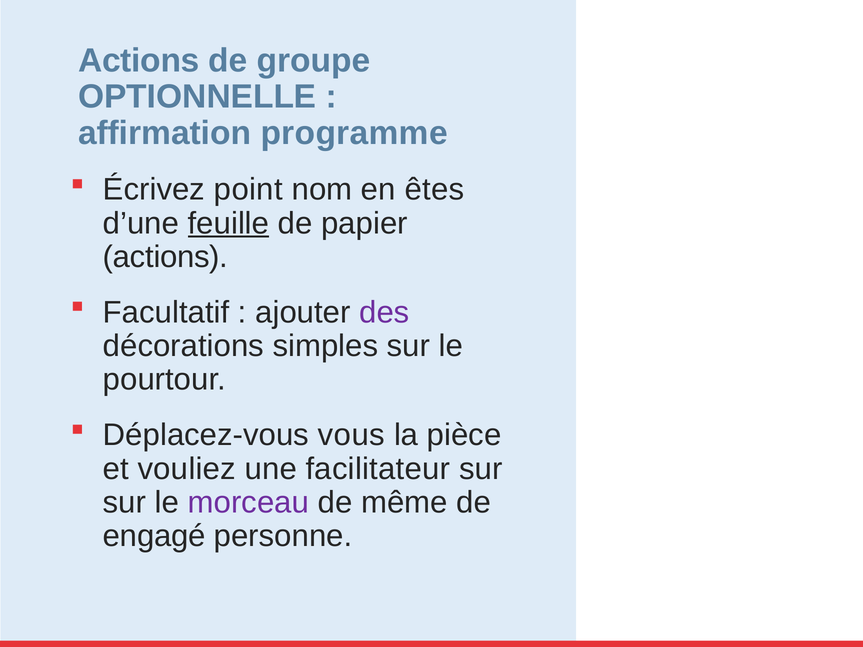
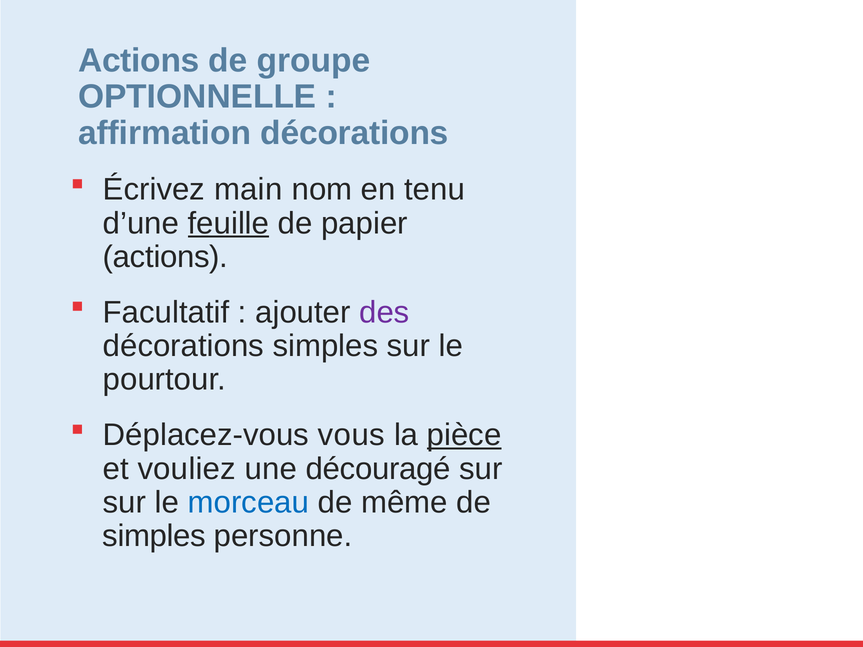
affirmation programme: programme -> décorations (354, 133)
point: point -> main (248, 190)
êtes: êtes -> tenu (435, 190)
pièce underline: none -> present (464, 435)
facilitateur: facilitateur -> découragé (378, 469)
morceau colour: purple -> blue (248, 503)
engagé: engagé -> simples (154, 536)
